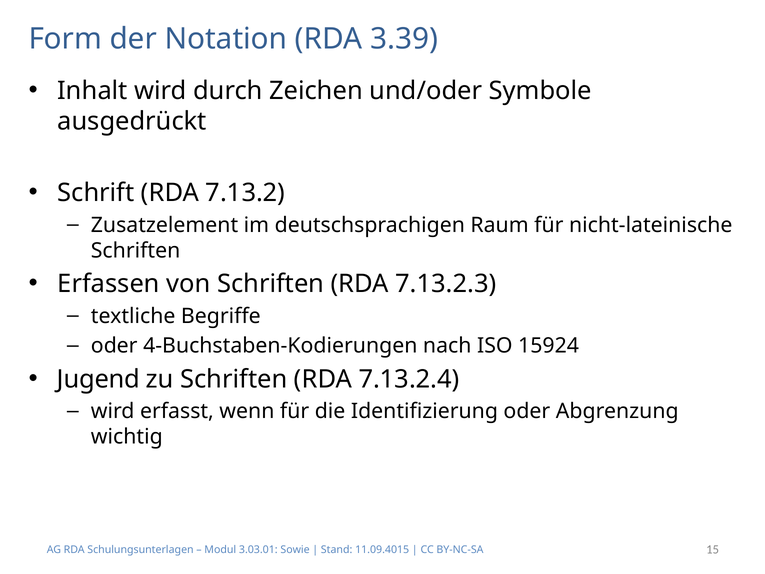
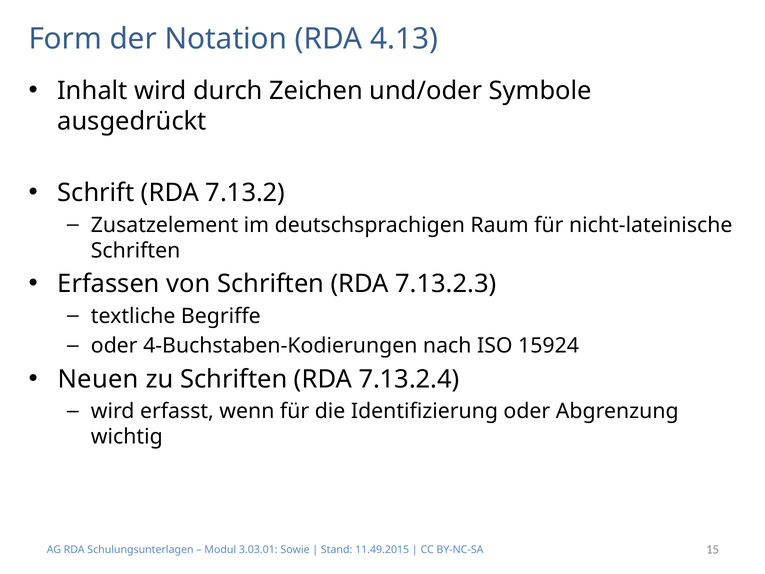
3.39: 3.39 -> 4.13 (404, 39)
Jugend: Jugend -> Neuen (98, 379)
11.09.4015: 11.09.4015 -> 11.49.2015 (382, 549)
